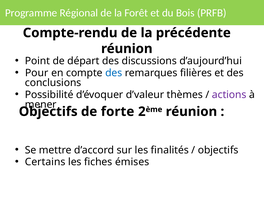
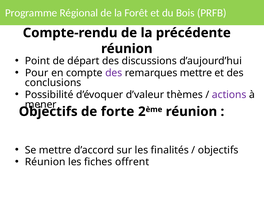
des colour: blue -> purple (114, 73)
remarques filières: filières -> mettre (196, 73)
Certains: Certains -> Réunion (45, 162)
émises: émises -> offrent (132, 162)
